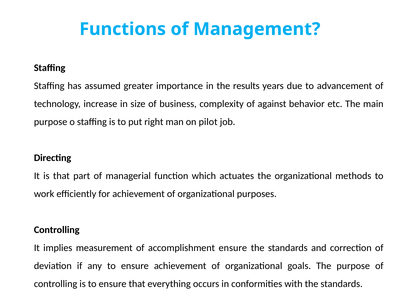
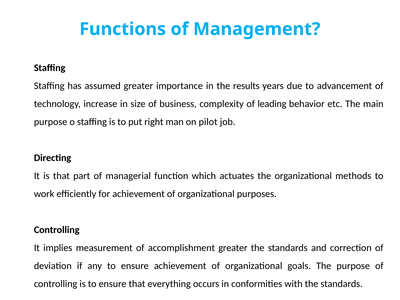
against: against -> leading (272, 104)
accomplishment ensure: ensure -> greater (233, 248)
